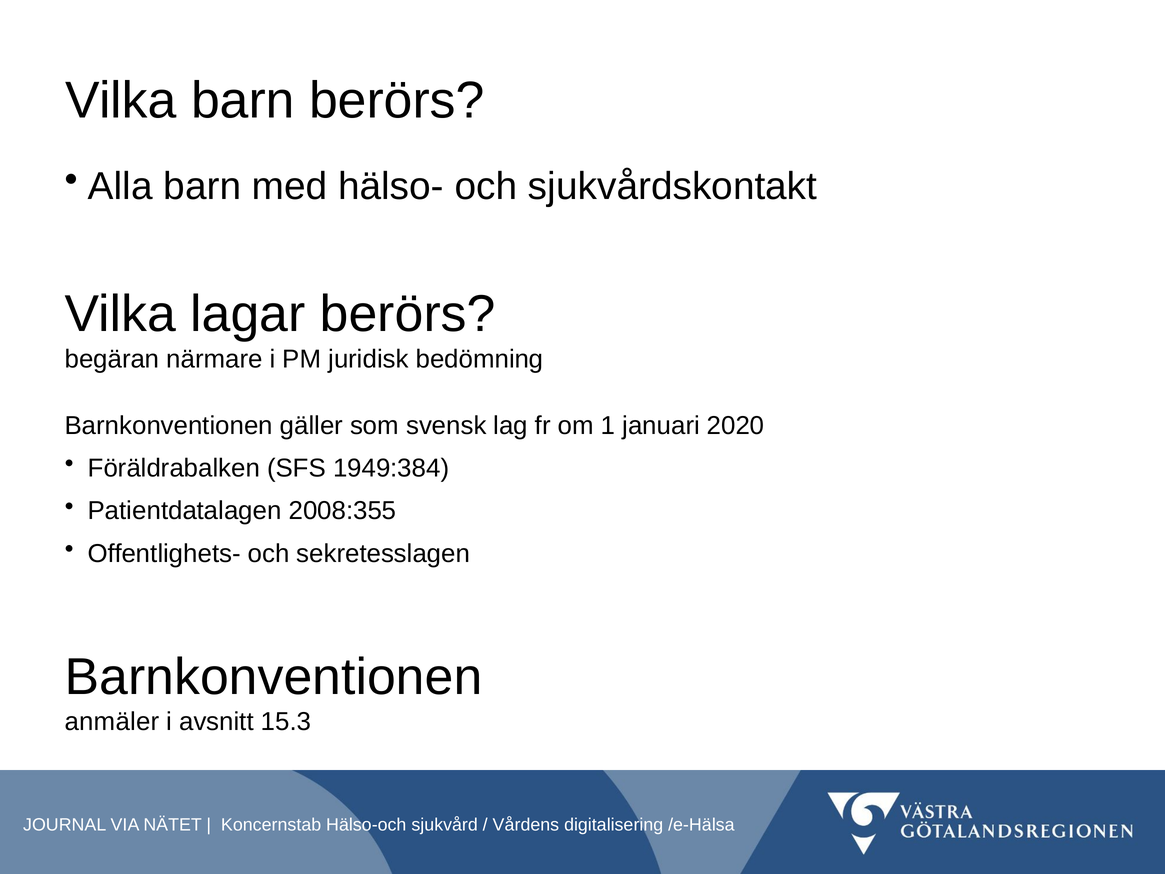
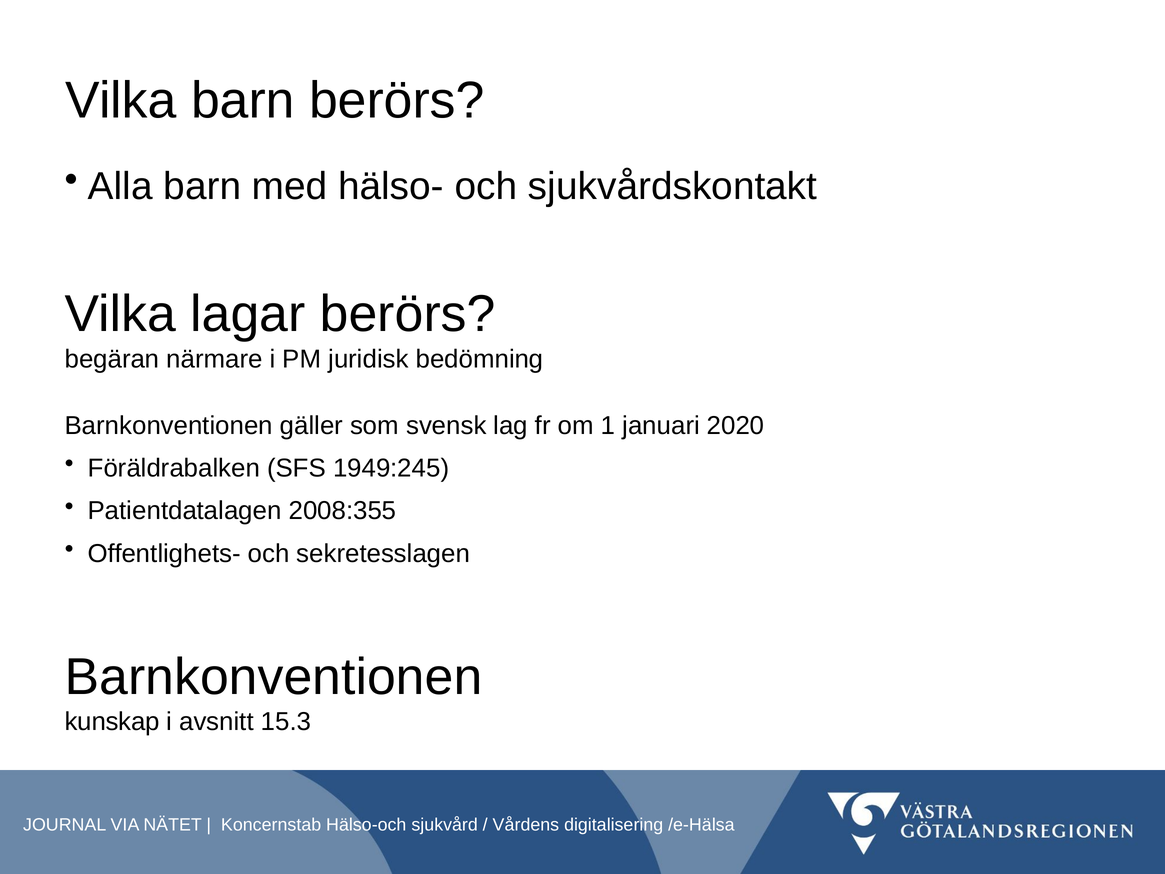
1949:384: 1949:384 -> 1949:245 (391, 468)
anmäler: anmäler -> kunskap (112, 722)
